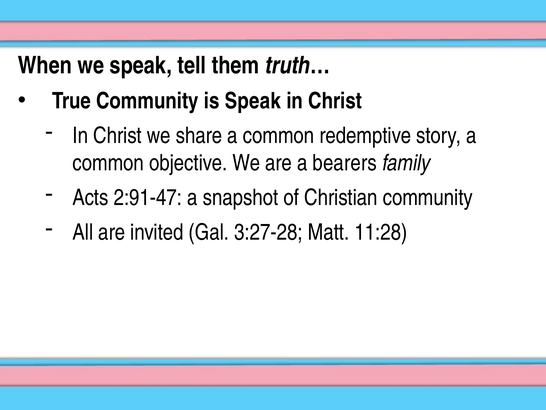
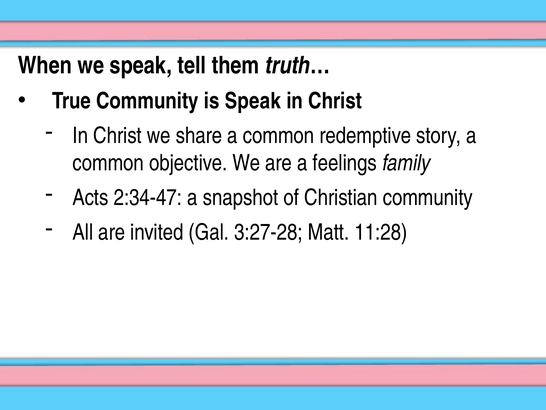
bearers: bearers -> feelings (345, 163)
2:91-47: 2:91-47 -> 2:34-47 (148, 197)
